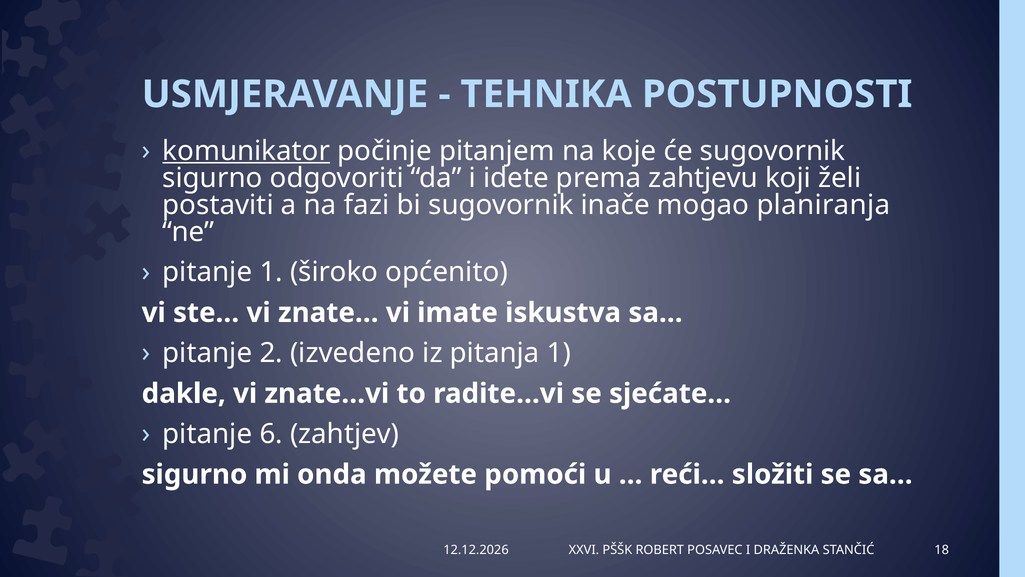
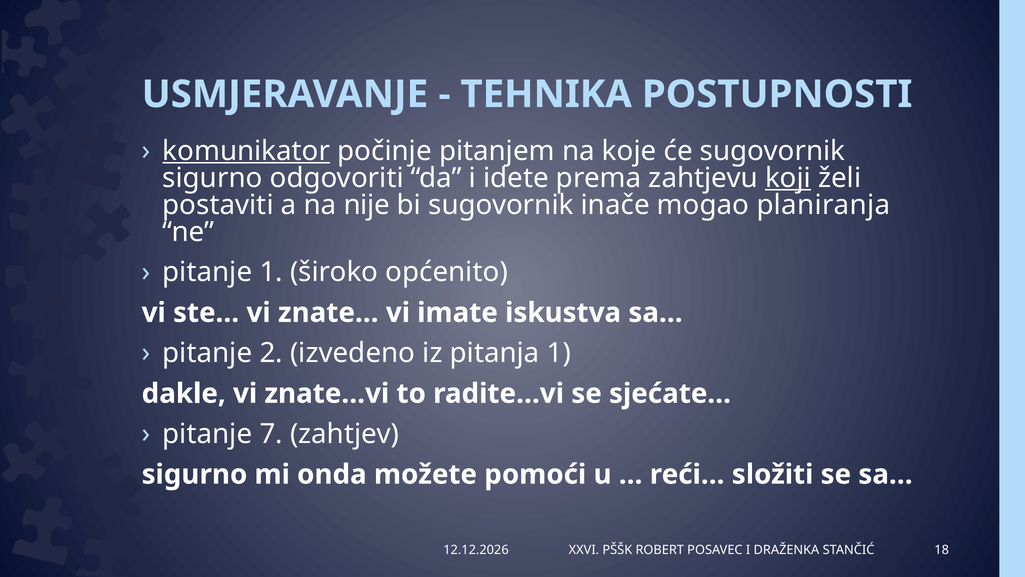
koji underline: none -> present (788, 178)
fazi: fazi -> nije (367, 205)
6: 6 -> 7 (271, 434)
